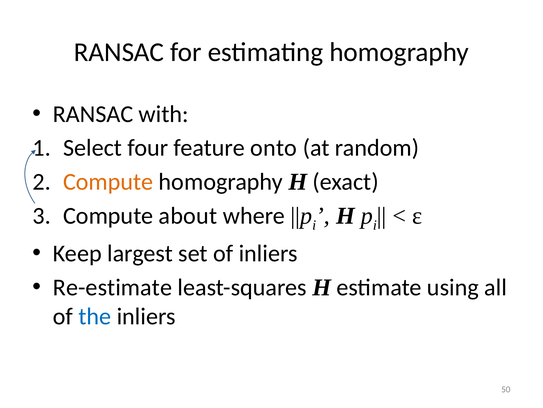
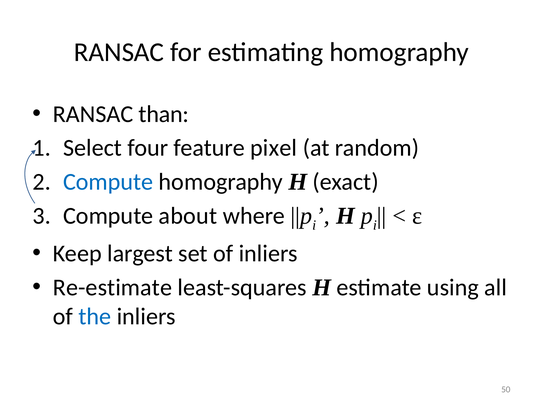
with: with -> than (164, 114)
onto: onto -> pixel (274, 148)
Compute colour: orange -> blue (108, 182)
